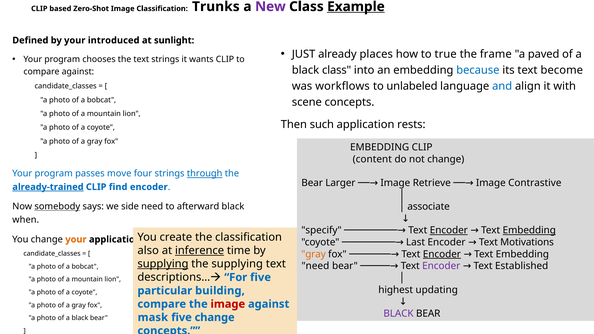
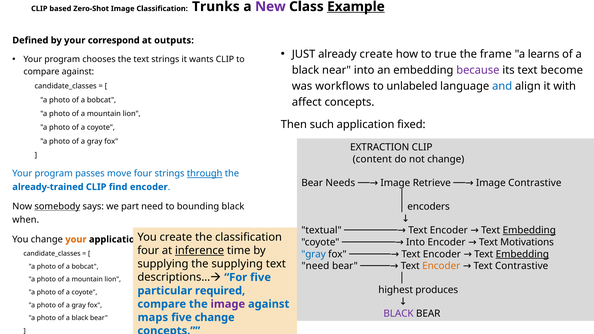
introduced: introduced -> correspond (114, 40)
sunlight: sunlight -> outputs (174, 40)
already places: places -> create (376, 54)
paved: paved -> learns (544, 54)
black class: class -> near (336, 70)
because colour: blue -> purple (478, 70)
scene: scene -> affect (307, 102)
rests: rests -> fixed (411, 124)
EMBEDDING: EMBEDDING -> EXTRACTION (380, 147)
Larger: Larger -> Needs (340, 183)
already-trained underline: present -> none (48, 187)
associate: associate -> encoders (429, 207)
side: side -> part (130, 207)
afterward: afterward -> bounding (198, 207)
specify: specify -> textual (321, 230)
Encoder underline: present -> none (449, 230)
coyote Last: Last -> Into (416, 242)
also: also -> four (148, 251)
gray colour: orange -> blue (314, 254)
Encoder underline: present -> none (442, 254)
Embedding underline: none -> present (522, 254)
supplying underline: present -> none (163, 264)
Encoder colour: purple -> orange (441, 266)
Text Established: Established -> Contrastive (522, 266)
updating: updating -> produces (437, 290)
building: building -> required (220, 291)
image colour: red -> purple (228, 304)
mask: mask -> maps (153, 318)
